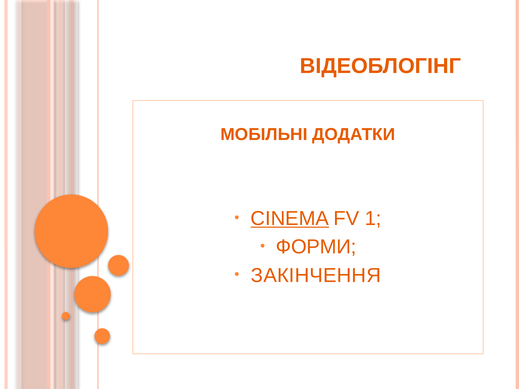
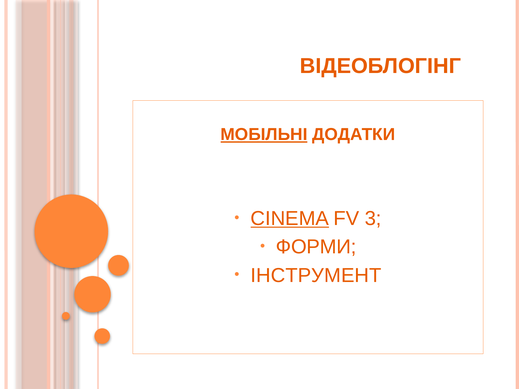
МОБІЛЬНІ underline: none -> present (264, 135)
1: 1 -> 3 (373, 219)
ЗАКІНЧЕННЯ: ЗАКІНЧЕННЯ -> ІНСТРУМЕНТ (316, 276)
